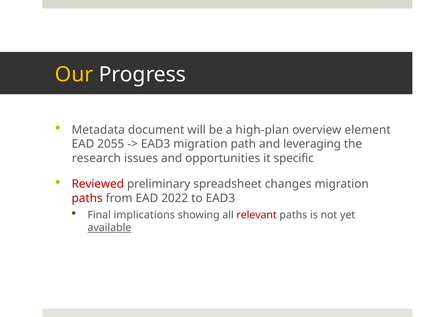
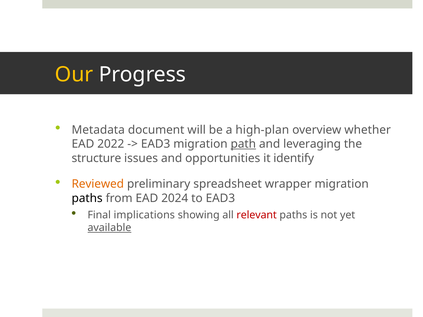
element: element -> whether (368, 130)
2055: 2055 -> 2022 (111, 144)
path underline: none -> present (243, 144)
research: research -> structure (96, 158)
specific: specific -> identify (294, 158)
Reviewed colour: red -> orange (98, 184)
changes: changes -> wrapper (288, 184)
paths colour: red -> black (87, 198)
2022: 2022 -> 2024 (175, 198)
